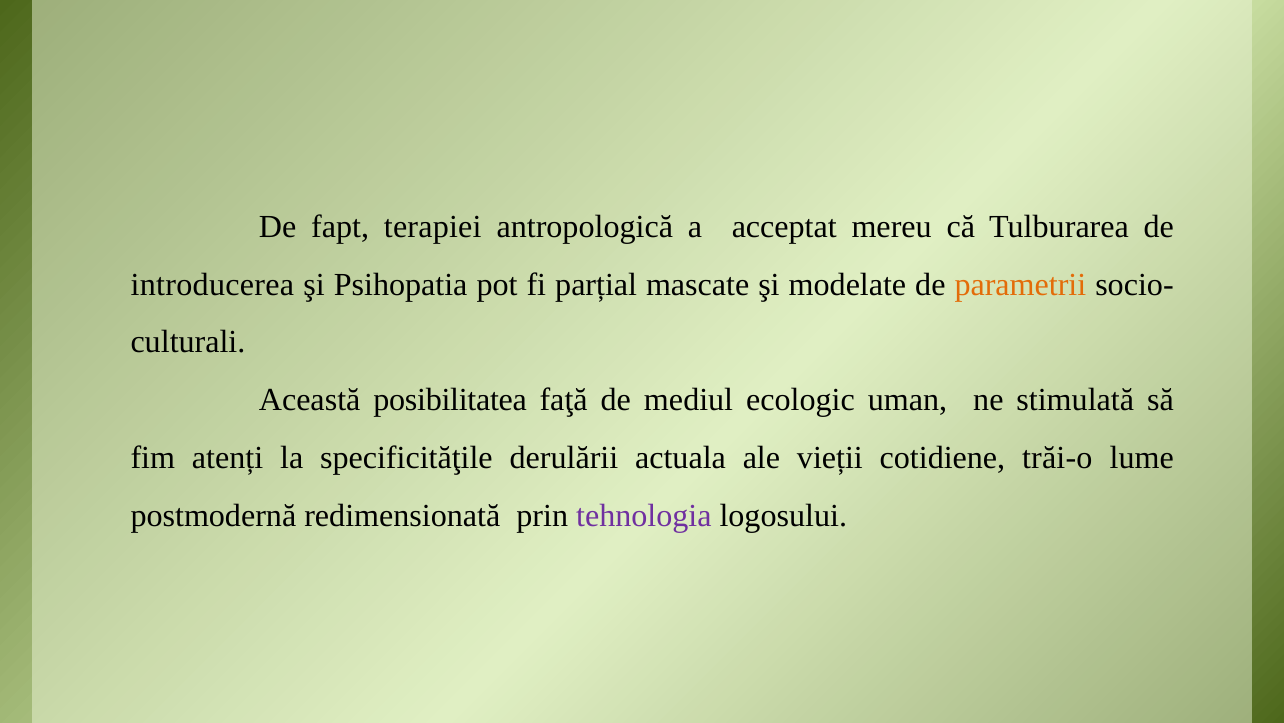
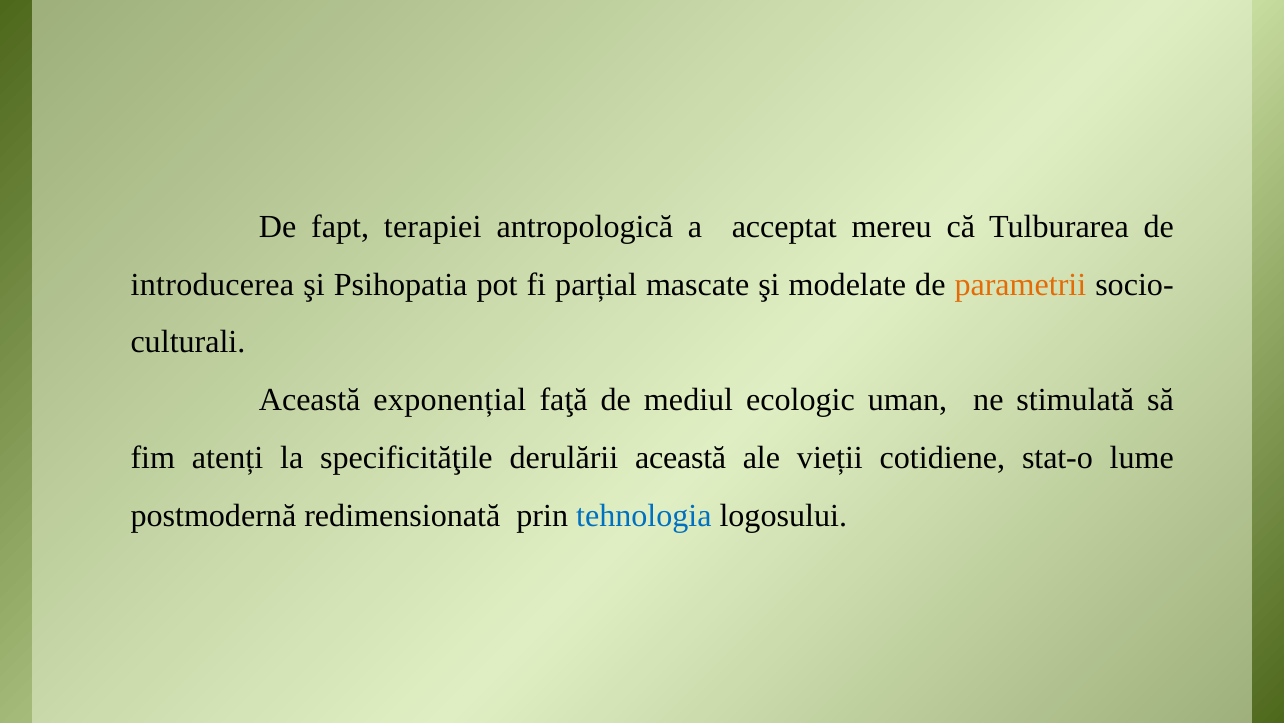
posibilitatea: posibilitatea -> exponențial (450, 400)
derulării actuala: actuala -> această (681, 458)
trăi-o: trăi-o -> stat-o (1057, 458)
tehnologia colour: purple -> blue (644, 515)
